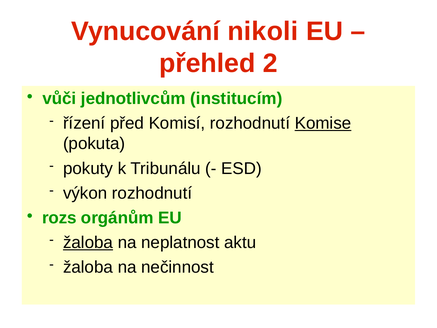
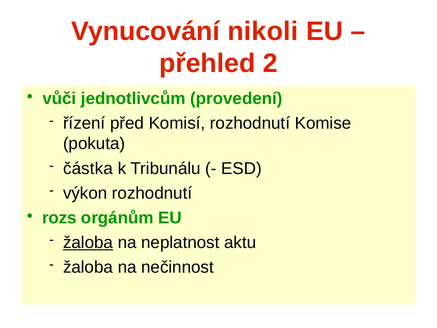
institucím: institucím -> provedení (236, 99)
Komise underline: present -> none (323, 123)
pokuty: pokuty -> částka (88, 168)
